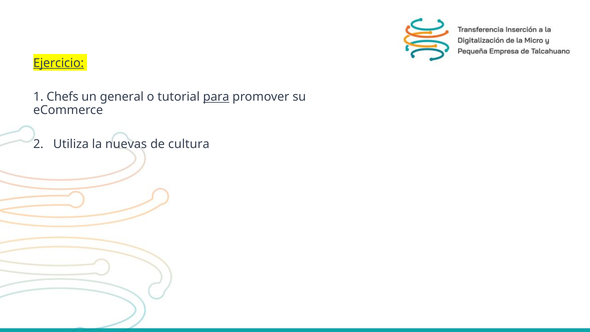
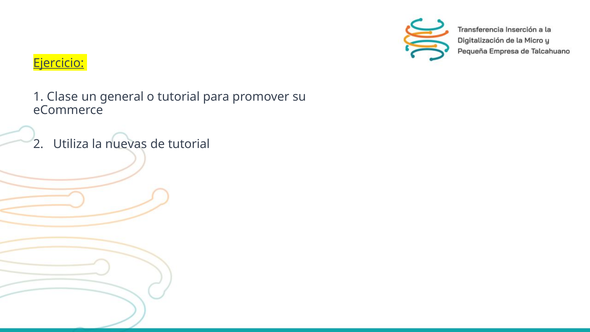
Chefs: Chefs -> Clase (62, 97)
para underline: present -> none (216, 97)
de cultura: cultura -> tutorial (189, 144)
